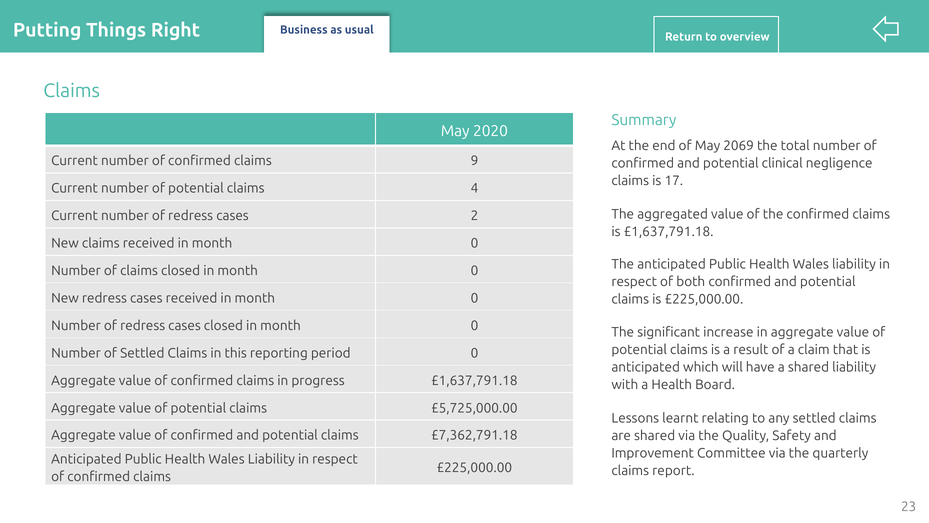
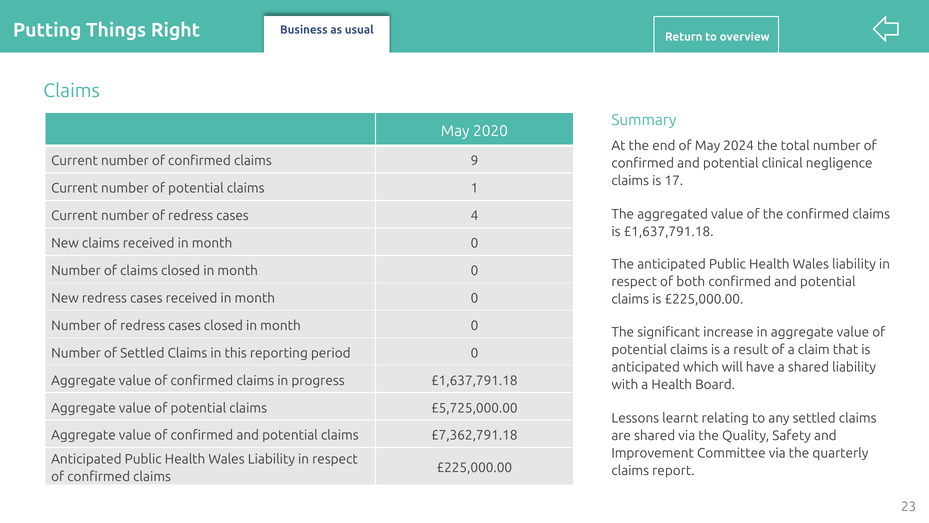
2069: 2069 -> 2024 (739, 146)
4: 4 -> 1 (474, 188)
2: 2 -> 4 (474, 216)
